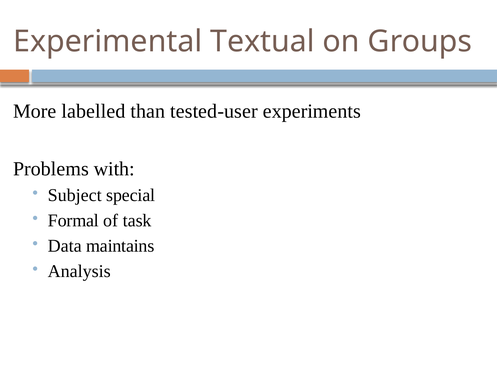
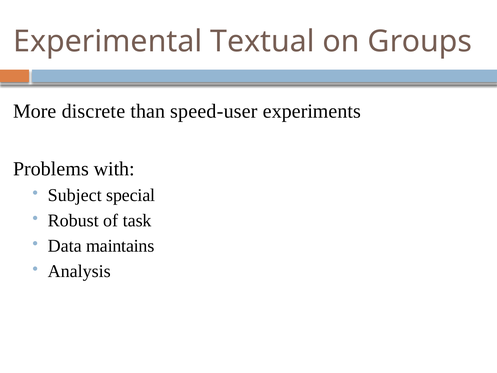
labelled: labelled -> discrete (93, 111)
tested-user: tested-user -> speed-user (214, 111)
Formal: Formal -> Robust (73, 221)
